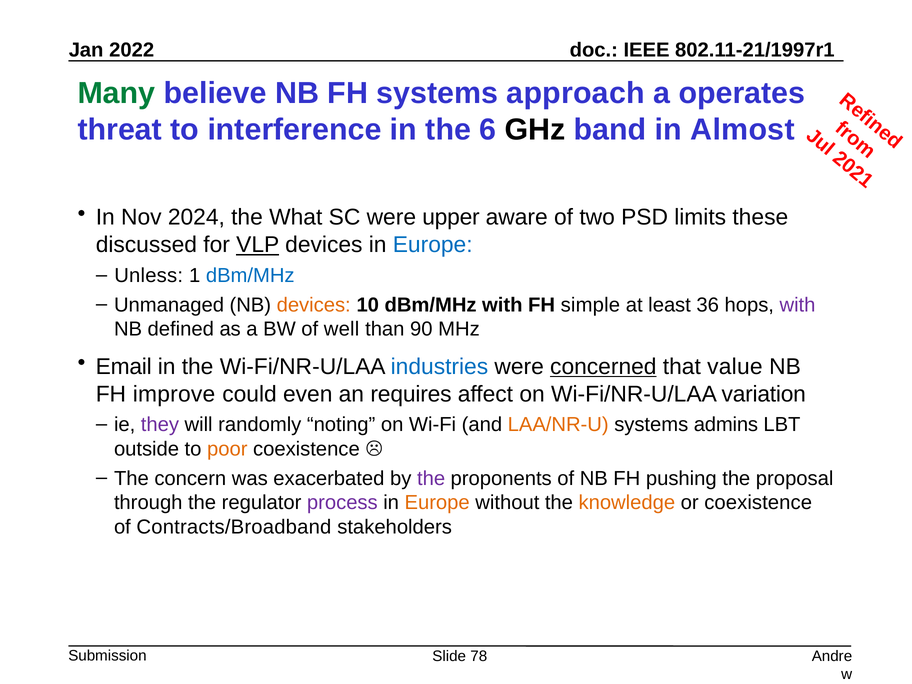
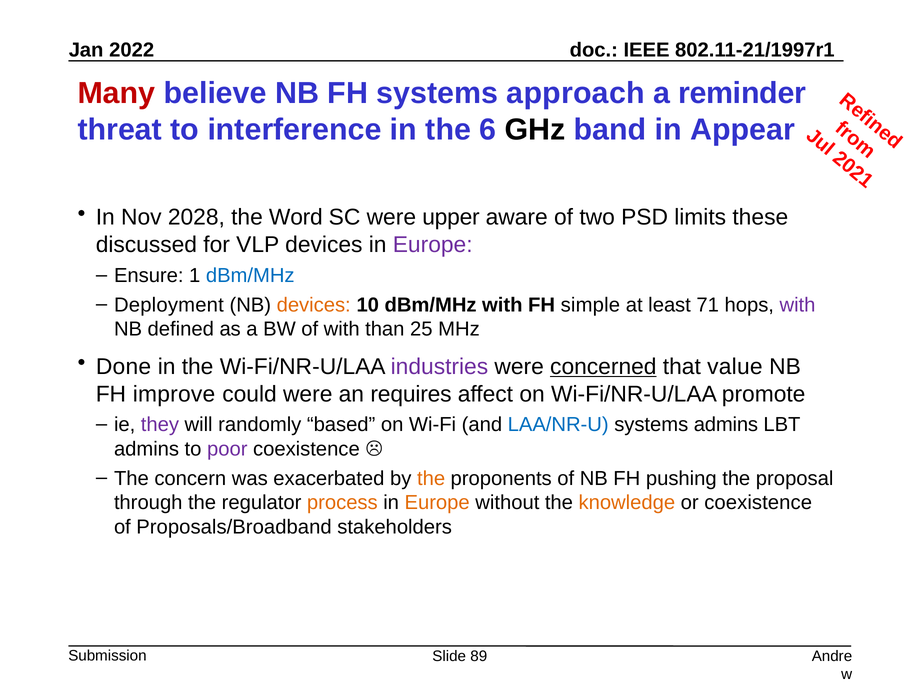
Many colour: green -> red (116, 93)
operates: operates -> reminder (742, 93)
Almost: Almost -> Appear (743, 130)
2024: 2024 -> 2028 (196, 217)
What: What -> Word (296, 217)
VLP underline: present -> none (258, 245)
Europe colour: blue -> purple (433, 245)
Unless: Unless -> Ensure (149, 276)
Unmanaged: Unmanaged -> Deployment (169, 305)
36: 36 -> 71 (708, 305)
of well: well -> with (342, 329)
90: 90 -> 25 (421, 329)
Email: Email -> Done (123, 367)
industries colour: blue -> purple (439, 367)
could even: even -> were (308, 394)
variation: variation -> promote (764, 394)
noting: noting -> based (341, 425)
LAA/NR-U colour: orange -> blue (558, 425)
outside: outside -> admins (147, 449)
poor colour: orange -> purple (227, 449)
the colour: purple -> orange (431, 478)
process colour: purple -> orange (342, 503)
Contracts/Broadband: Contracts/Broadband -> Proposals/Broadband (234, 527)
78: 78 -> 89 (479, 656)
